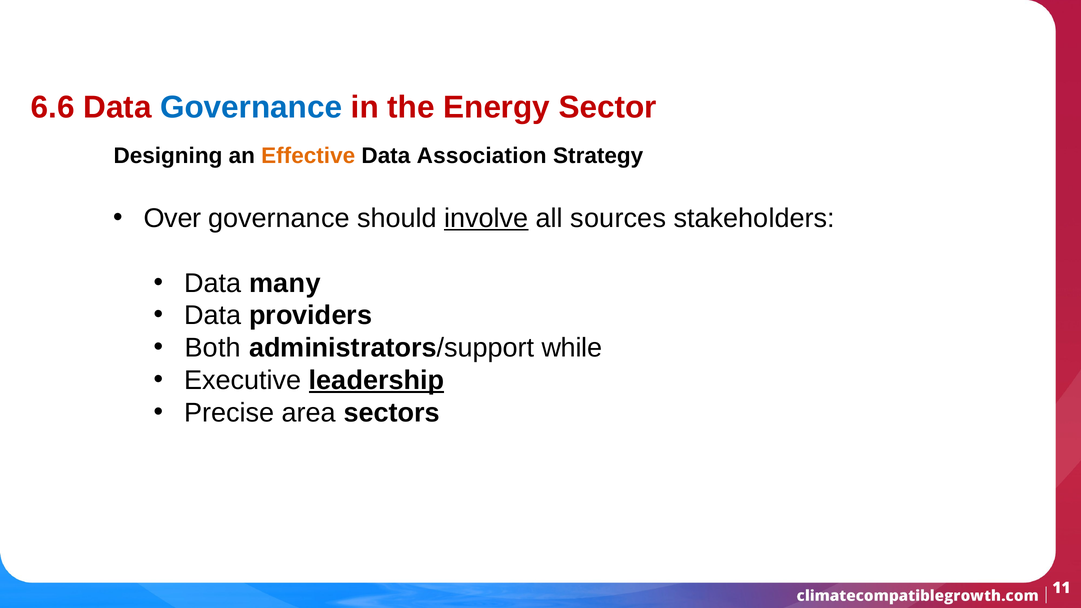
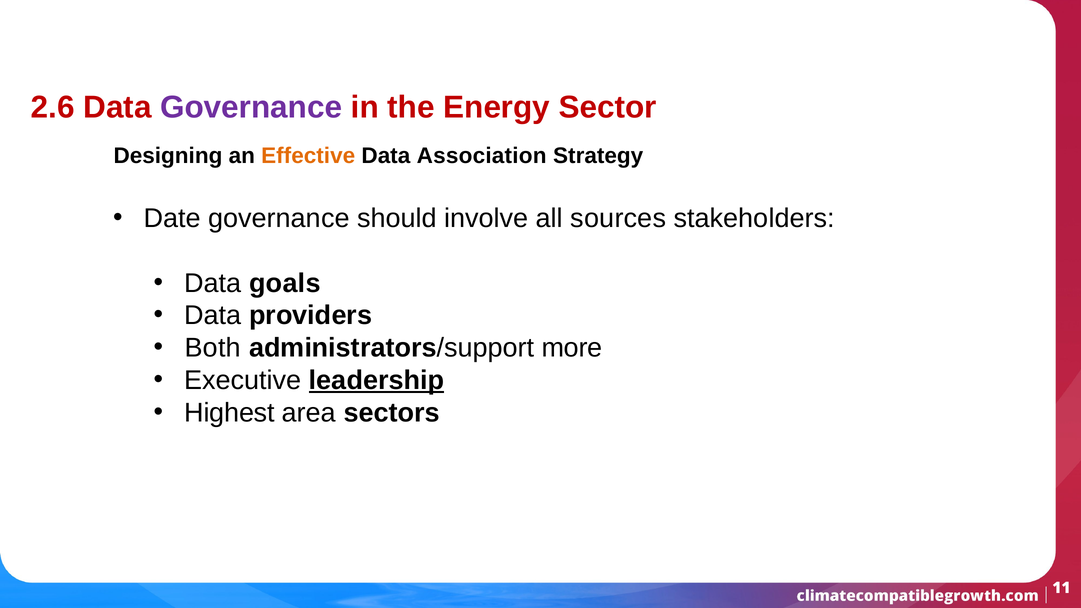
6.6: 6.6 -> 2.6 (53, 107)
Governance colour: blue -> purple (251, 107)
Over: Over -> Date (172, 218)
involve underline: present -> none (486, 218)
many: many -> goals (285, 283)
while: while -> more (572, 348)
Precise: Precise -> Highest (230, 413)
